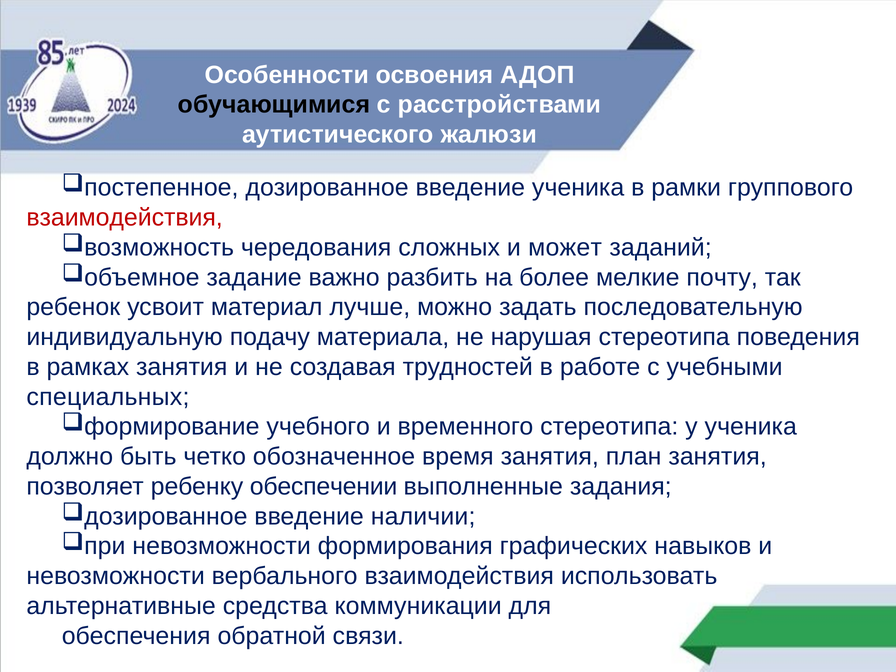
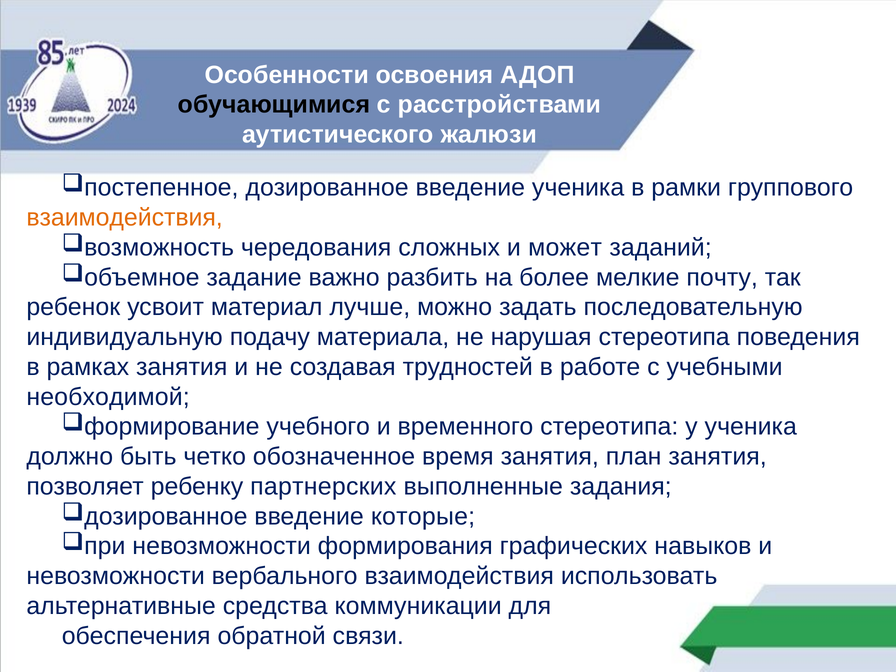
взаимодействия colour: red -> orange (125, 218)
специальных: специальных -> необходимой (108, 397)
обеспечении: обеспечении -> партнерских (323, 486)
наличии: наличии -> которые (423, 516)
